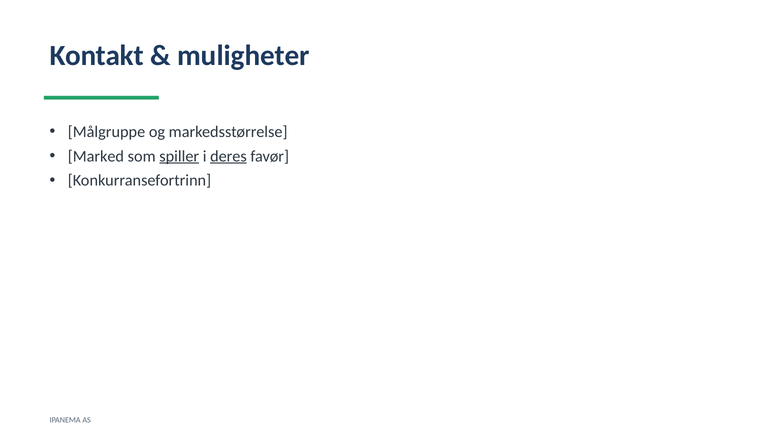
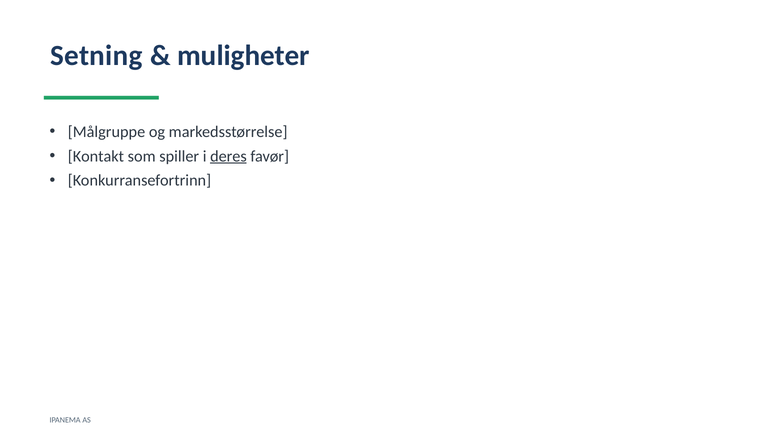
Kontakt: Kontakt -> Setning (96, 56)
Marked: Marked -> Kontakt (96, 156)
spiller underline: present -> none (179, 156)
